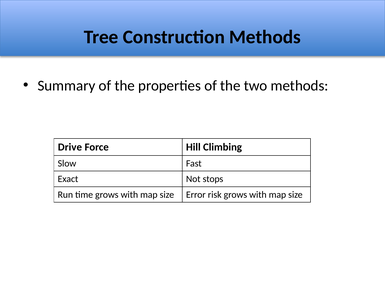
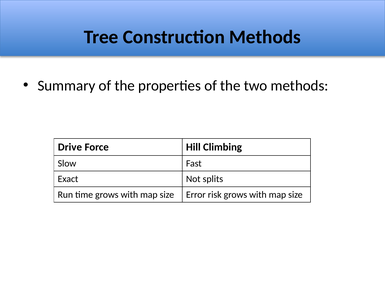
stops: stops -> splits (213, 179)
